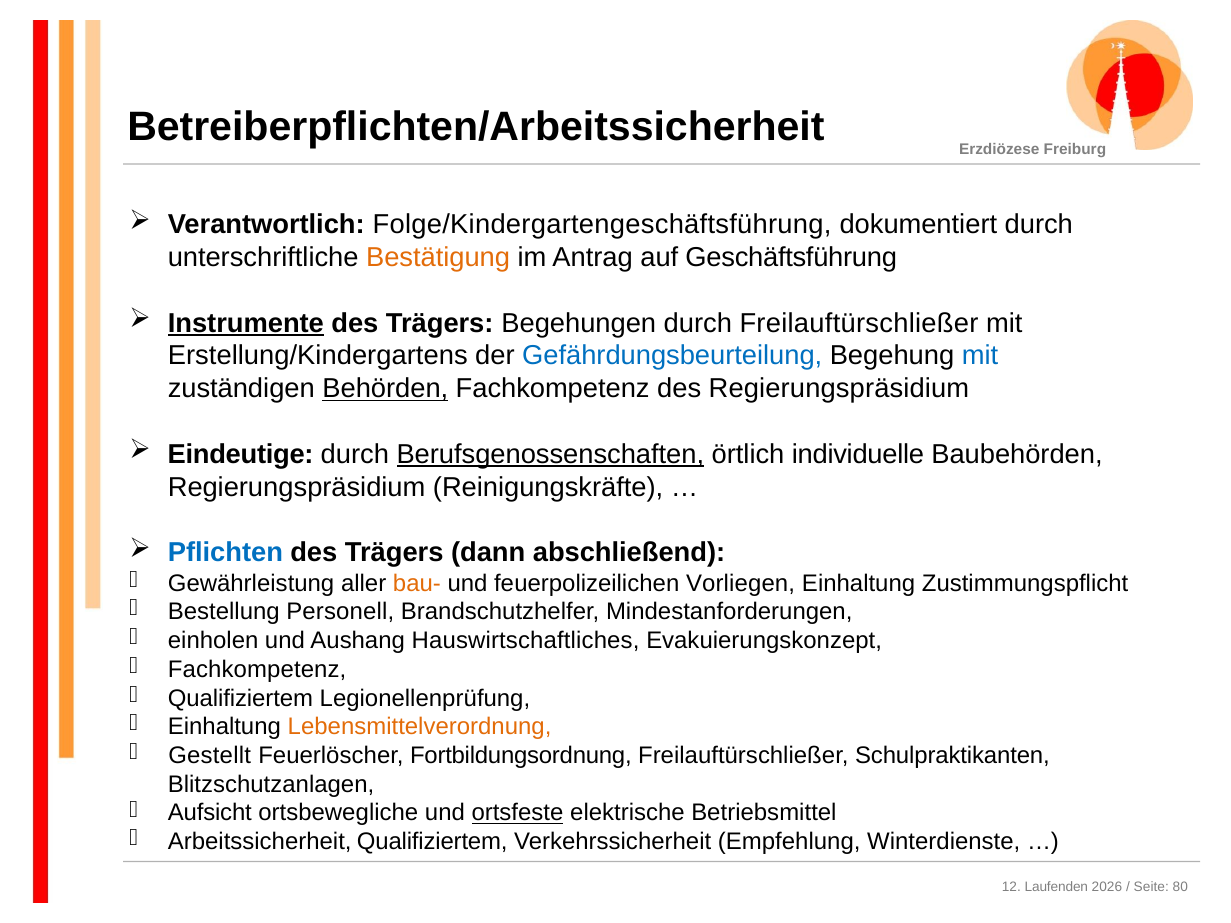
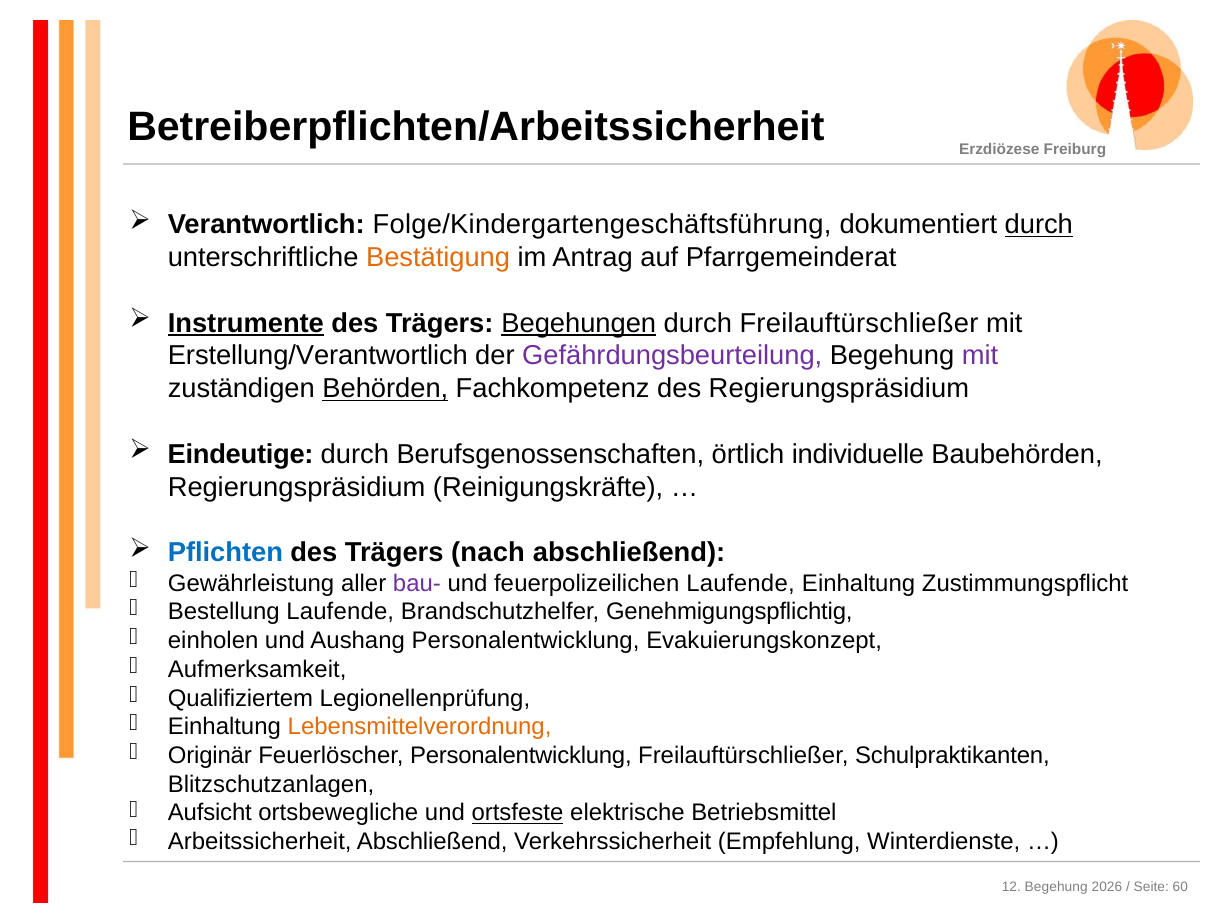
durch underline: none -> present (1039, 225)
Geschäftsführung: Geschäftsführung -> Pfarrgemeinderat (791, 258)
Begehungen underline: none -> present (579, 323)
Erstellung/Kindergartens: Erstellung/Kindergartens -> Erstellung/Verantwortlich (318, 356)
Gefährdungsbeurteilung colour: blue -> purple (672, 356)
mit colour: blue -> purple (980, 356)
Berufsgenossenschaften underline: present -> none (550, 454)
dann: dann -> nach (488, 553)
bau- colour: orange -> purple (417, 583)
feuerpolizeilichen Vorliegen: Vorliegen -> Laufende (741, 583)
Bestellung Personell: Personell -> Laufende (340, 612)
Mindestanforderungen: Mindestanforderungen -> Genehmigungspflichtig (729, 612)
Aushang Hauswirtschaftliches: Hauswirtschaftliches -> Personalentwicklung (526, 641)
Fachkompetenz: Fachkompetenz -> Aufmerksamkeit (257, 670)
Gestellt: Gestellt -> Originär (210, 756)
Feuerlöscher Fortbildungsordnung: Fortbildungsordnung -> Personalentwicklung (521, 756)
Arbeitssicherheit Qualifiziertem: Qualifiziertem -> Abschließend (432, 842)
Laufenden: Laufenden -> Begehung (1056, 887)
80: 80 -> 60 (1180, 887)
